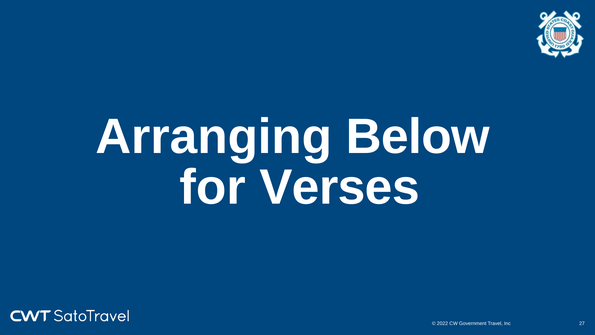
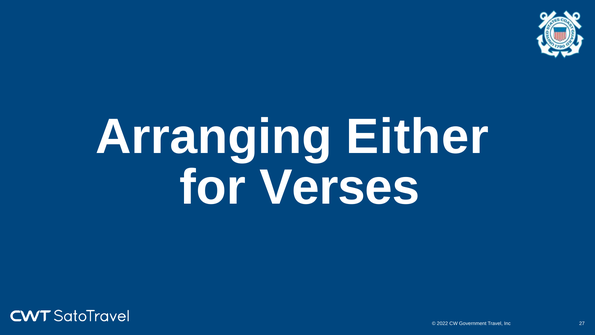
Below: Below -> Either (417, 137)
